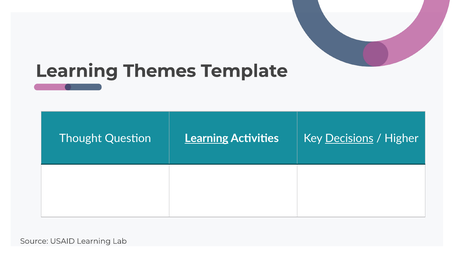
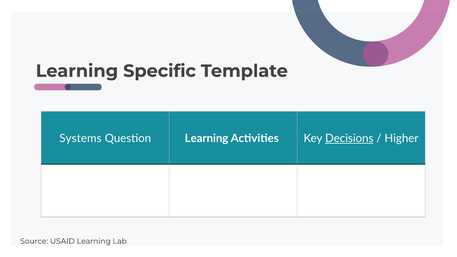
Themes: Themes -> Specific (160, 71)
Thought: Thought -> Systems (80, 138)
Learning underline: present -> none (207, 138)
